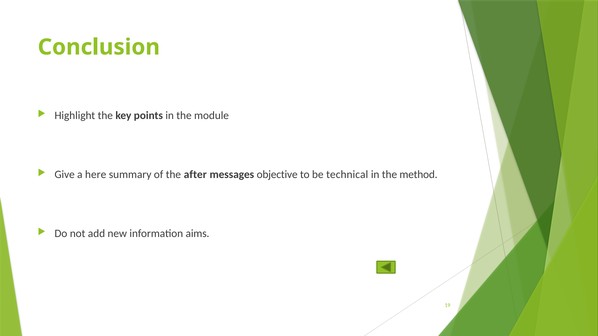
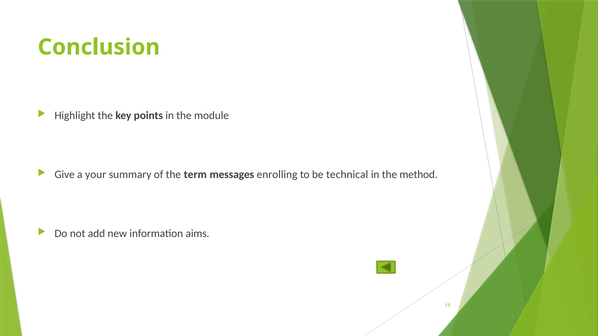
here: here -> your (96, 175)
after: after -> term (195, 175)
objective: objective -> enrolling (277, 175)
